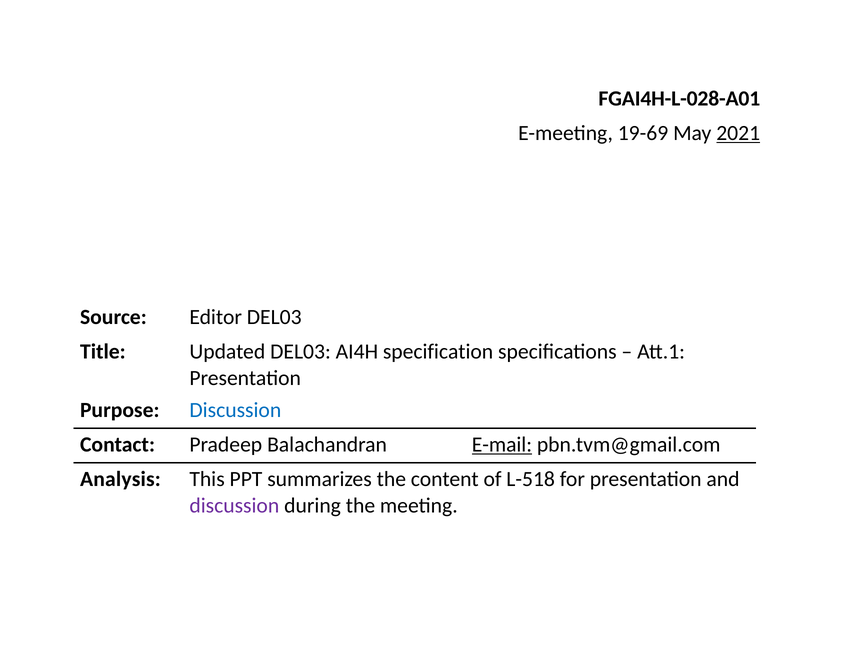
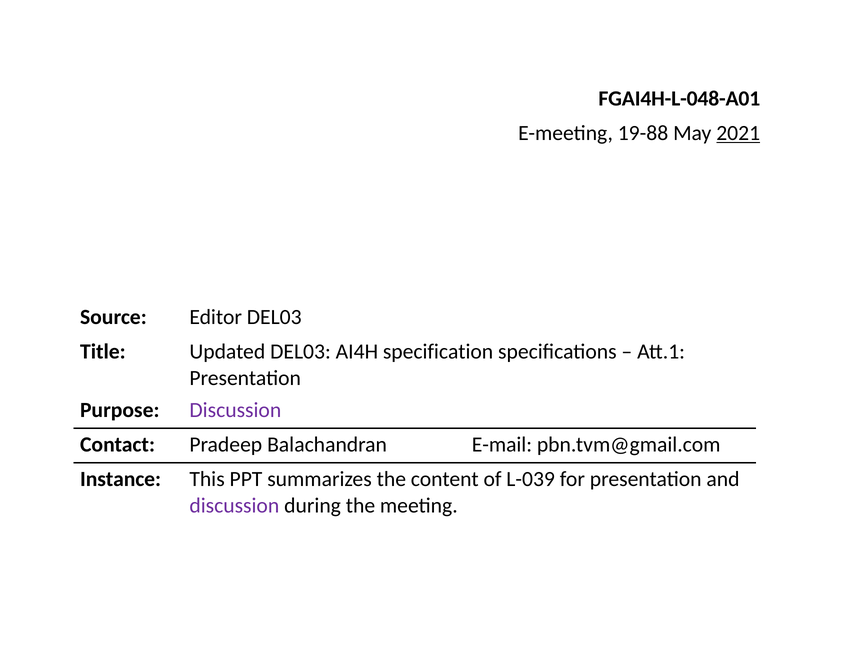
FGAI4H-L-028-A01: FGAI4H-L-028-A01 -> FGAI4H-L-048-A01 (679, 99)
19-69: 19-69 -> 19-88 (643, 133)
Discussion colour: blue -> purple (235, 410)
E-mail underline: present -> none (502, 445)
Analysis: Analysis -> Instance (121, 480)
L-518: L-518 -> L-039 (531, 480)
